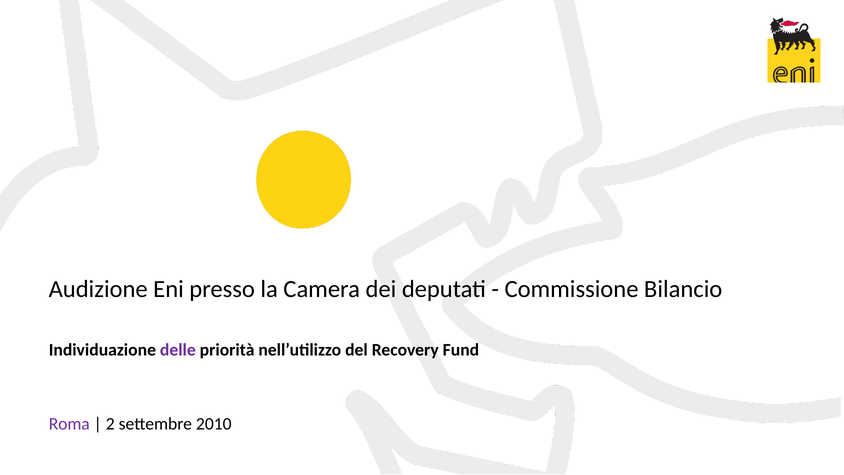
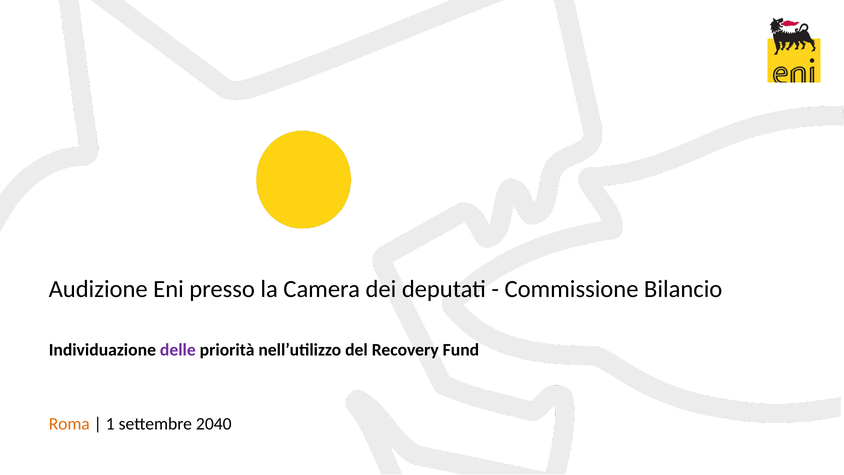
Roma colour: purple -> orange (69, 424)
2: 2 -> 1 (110, 424)
2010: 2010 -> 2040 (214, 424)
